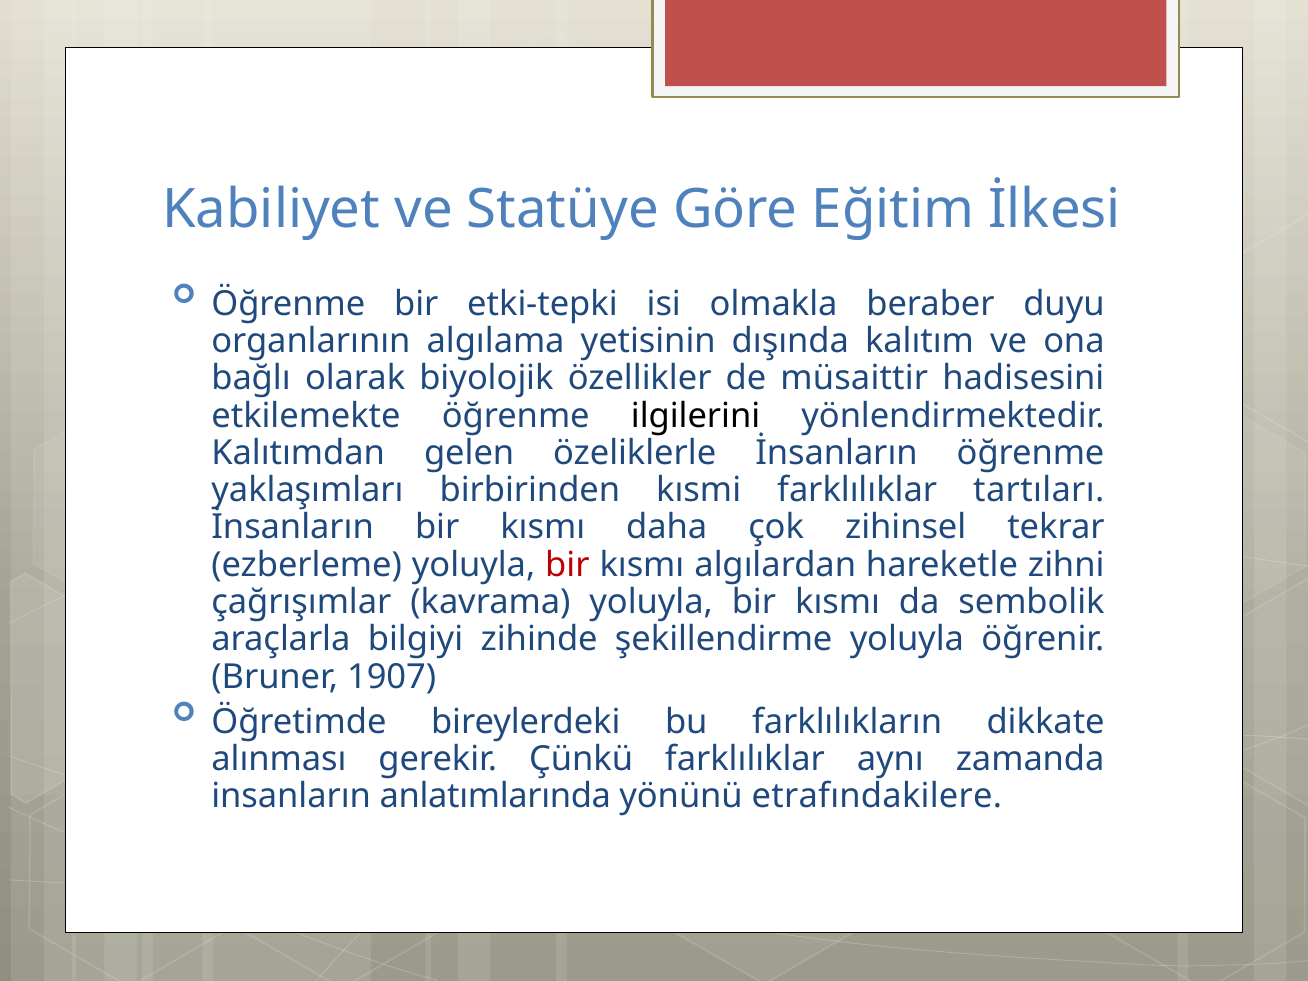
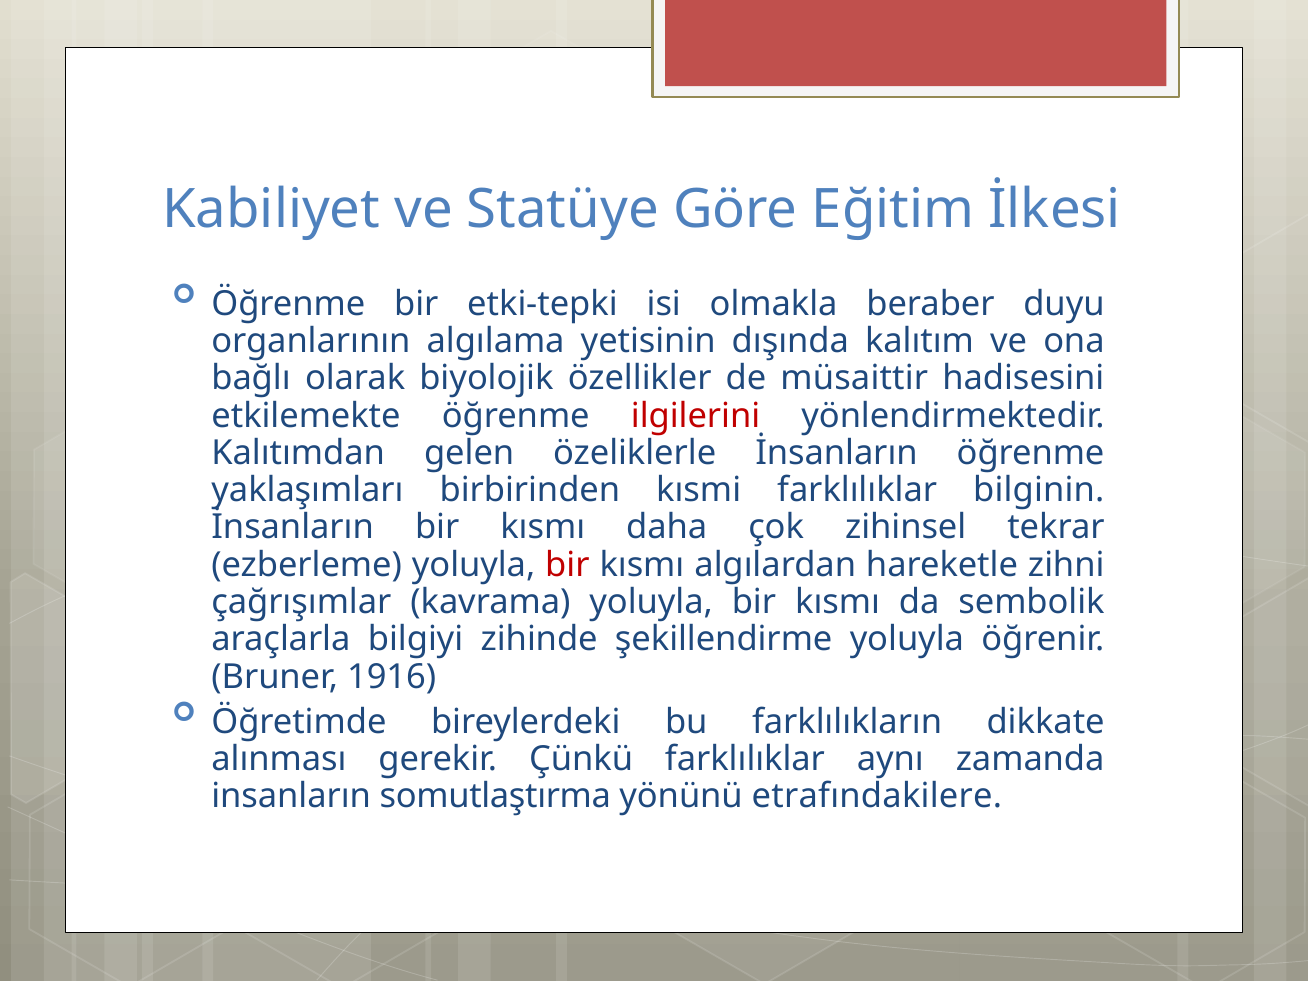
ilgilerini colour: black -> red (696, 416)
tartıları: tartıları -> bilginin (1039, 490)
1907: 1907 -> 1916 (392, 677)
anlatımlarında: anlatımlarında -> somutlaştırma (495, 796)
